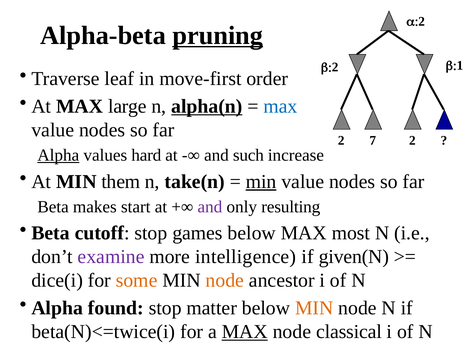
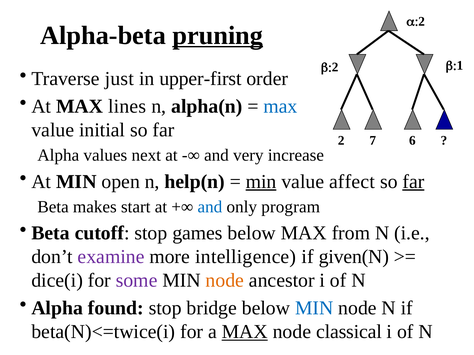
leaf: leaf -> just (119, 79)
move-first: move-first -> upper-first (200, 79)
large: large -> lines (127, 106)
alpha(n underline: present -> none (207, 106)
nodes: nodes -> initial (102, 130)
7 2: 2 -> 6 (412, 141)
Alpha underline: present -> none (58, 156)
hard: hard -> next (146, 156)
such: such -> very (248, 156)
them: them -> open (121, 182)
take(n: take(n -> help(n (195, 182)
nodes: nodes -> affect (352, 182)
far underline: none -> present (413, 182)
and colour: purple -> blue (210, 207)
resulting: resulting -> program (291, 207)
most: most -> from (351, 233)
some colour: orange -> purple (137, 281)
matter: matter -> bridge (212, 308)
MIN colour: orange -> blue (314, 308)
